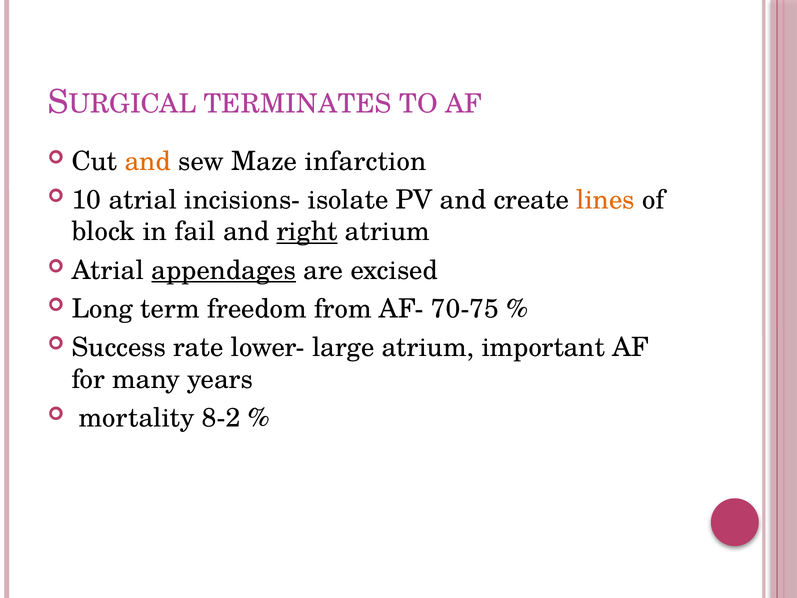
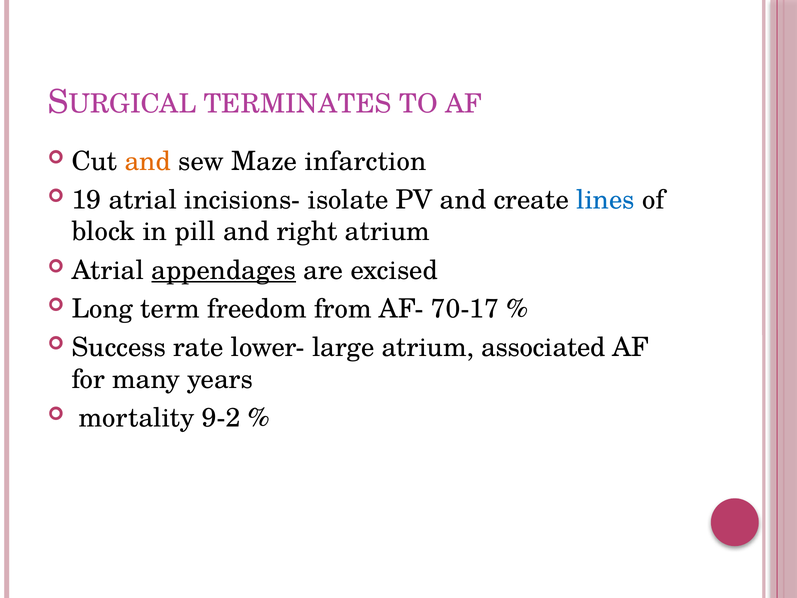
10: 10 -> 19 (86, 200)
lines colour: orange -> blue (606, 200)
fail: fail -> pill (195, 232)
right underline: present -> none (307, 232)
70-75: 70-75 -> 70-17 (465, 309)
important: important -> associated (543, 347)
8-2: 8-2 -> 9-2 (221, 418)
